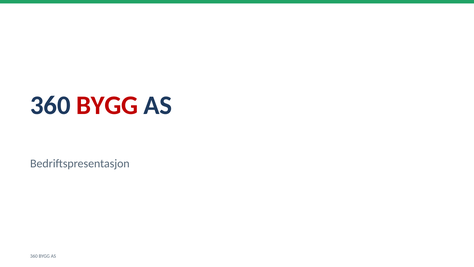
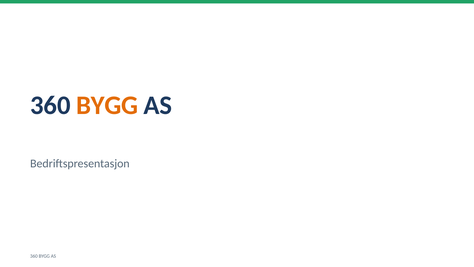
BYGG colour: red -> orange (107, 105)
